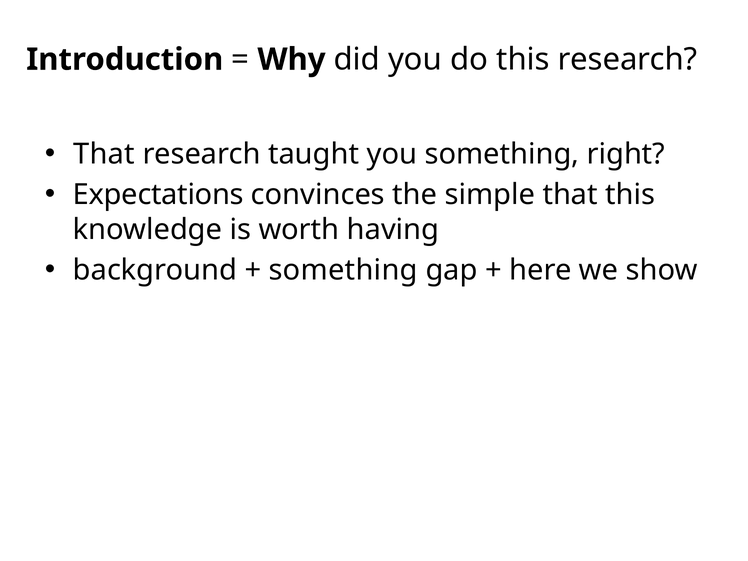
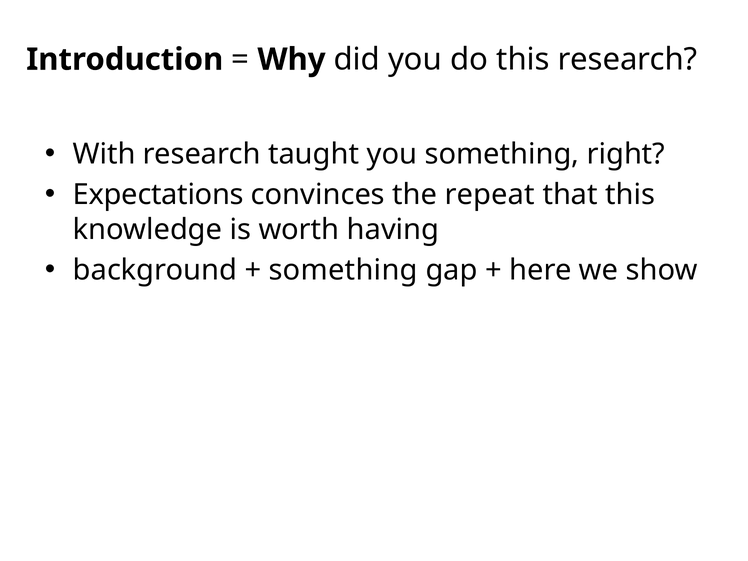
That: That -> With (104, 154)
simple: simple -> repeat (490, 195)
